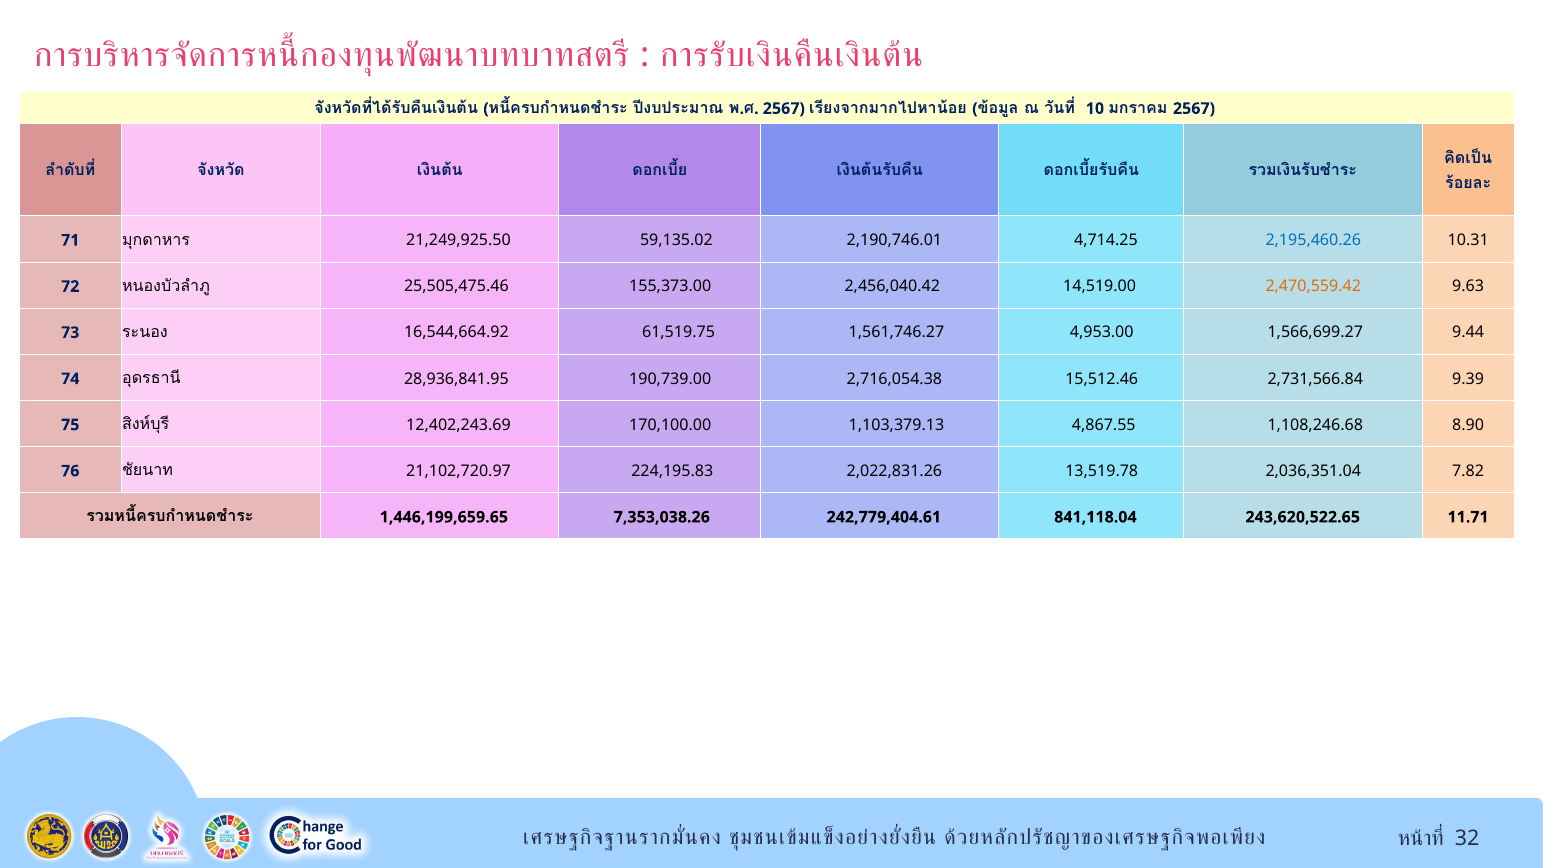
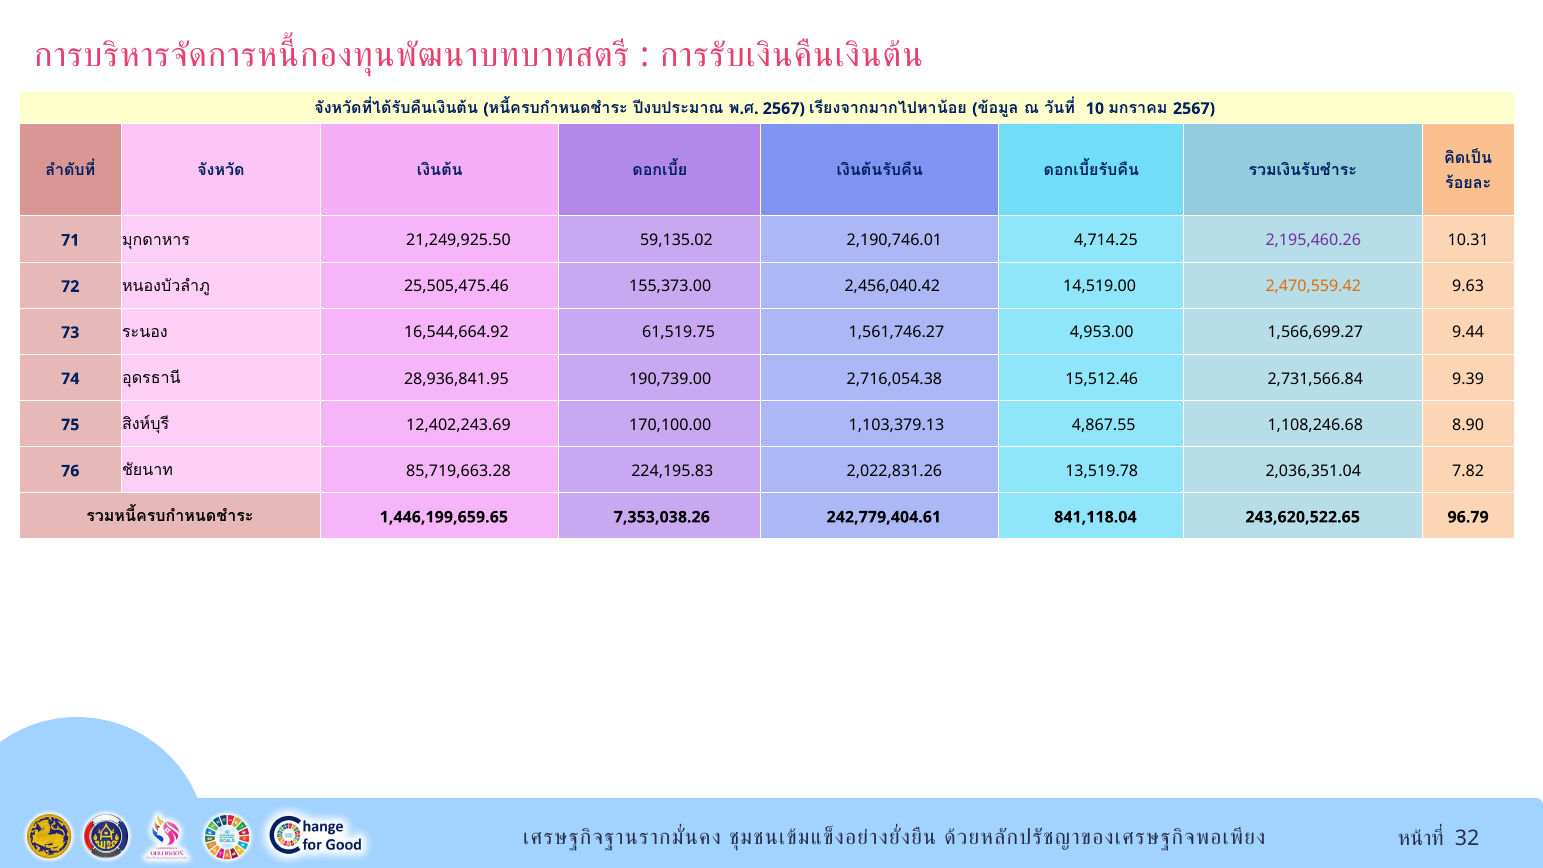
2,195,460.26 colour: blue -> purple (1313, 240)
21,102,720.97: 21,102,720.97 -> 85,719,663.28 (459, 471)
11.71: 11.71 -> 96.79 (1468, 517)
